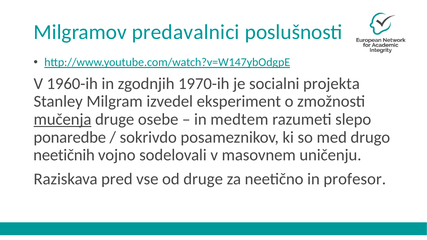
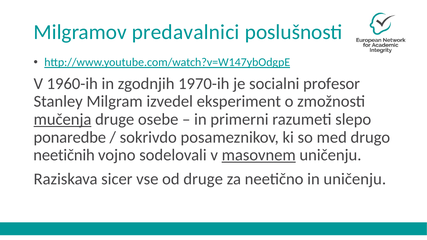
projekta: projekta -> profesor (332, 84)
medtem: medtem -> primerni (239, 119)
masovnem underline: none -> present (259, 155)
pred: pred -> sicer (117, 179)
in profesor: profesor -> uničenju (355, 179)
